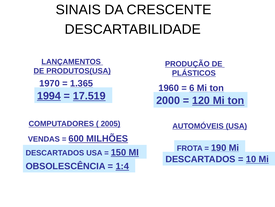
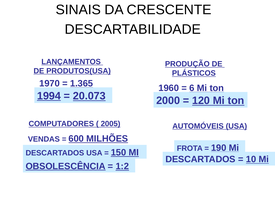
17.519: 17.519 -> 20.073 (89, 96)
OBSOLESCÊNCIA underline: none -> present (66, 166)
1:4: 1:4 -> 1:2 (122, 166)
